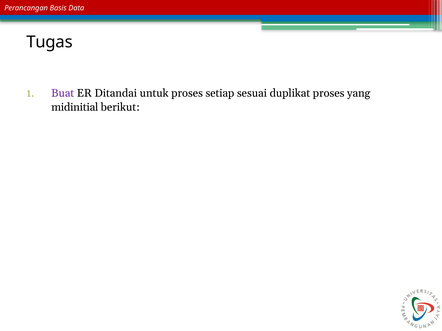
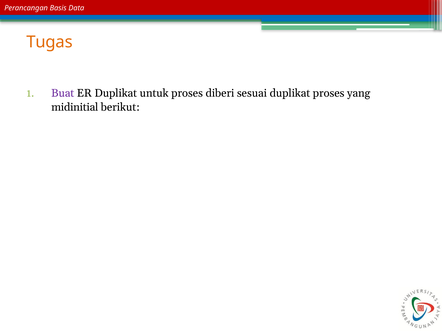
Tugas colour: black -> orange (50, 42)
ER Ditandai: Ditandai -> Duplikat (116, 93)
setiap: setiap -> diberi (220, 93)
